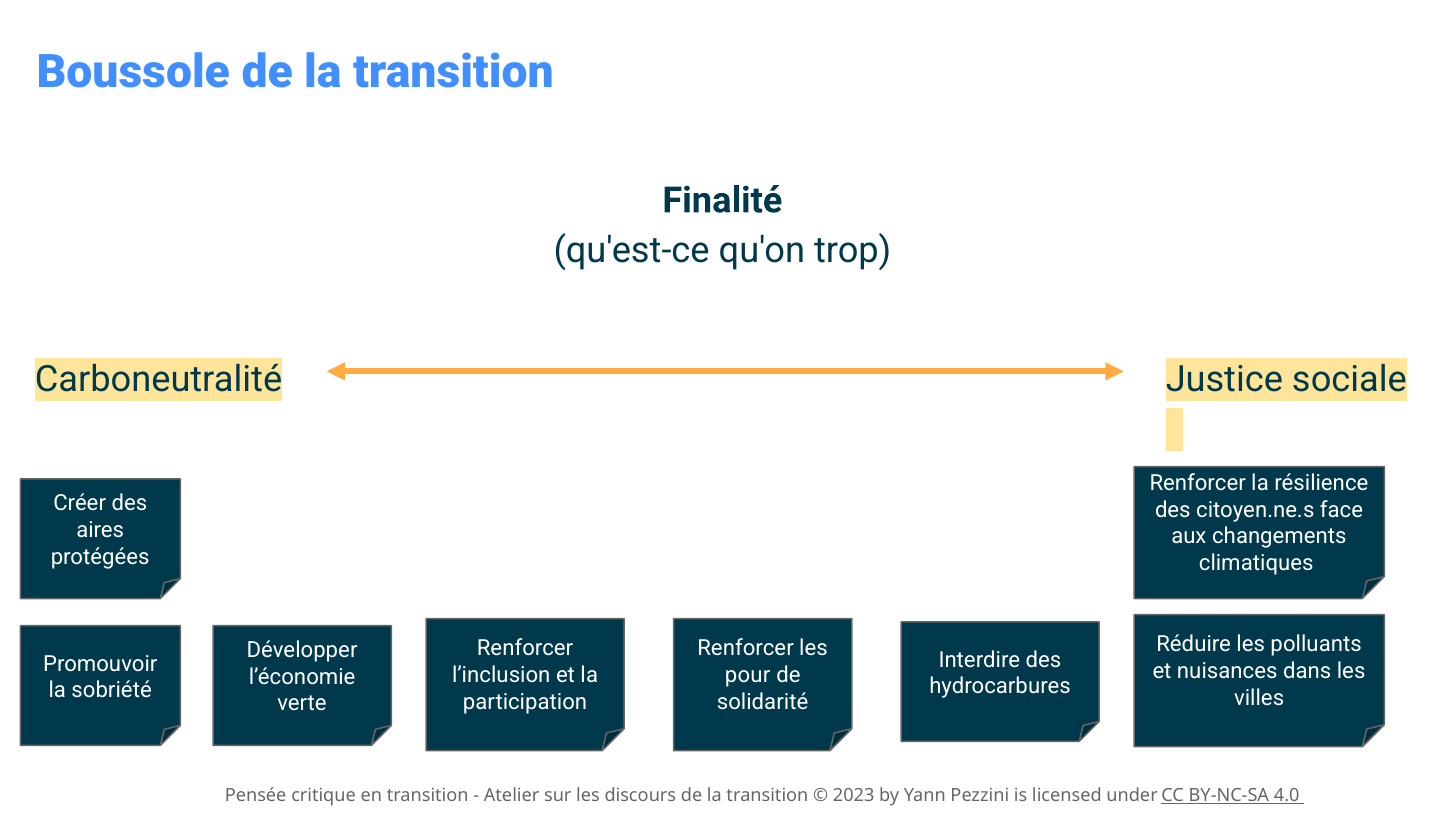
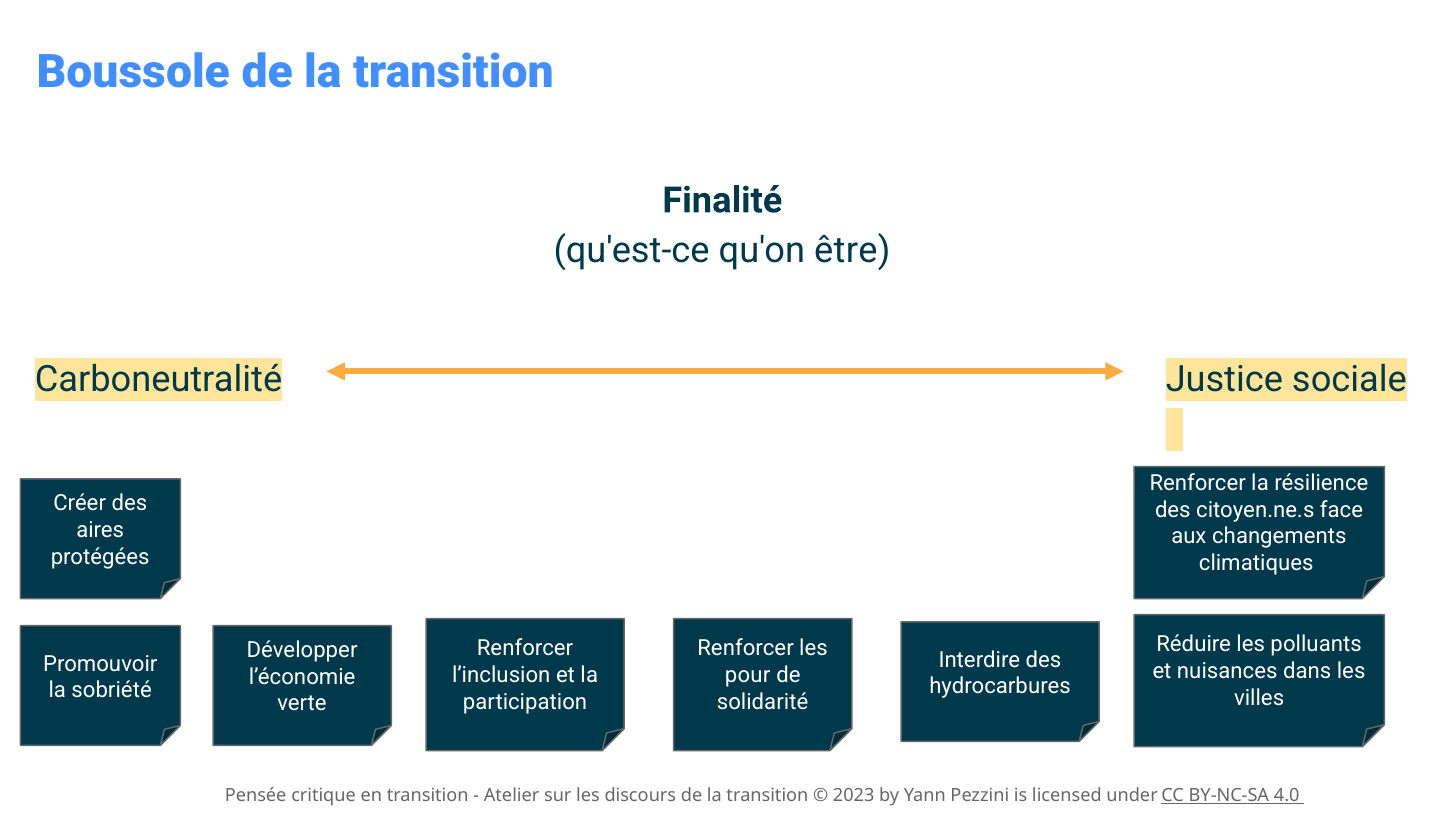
trop: trop -> être (852, 250)
